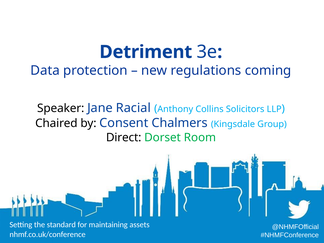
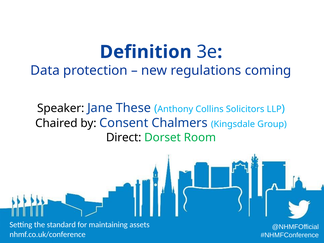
Detriment: Detriment -> Definition (146, 52)
Racial: Racial -> These (133, 108)
